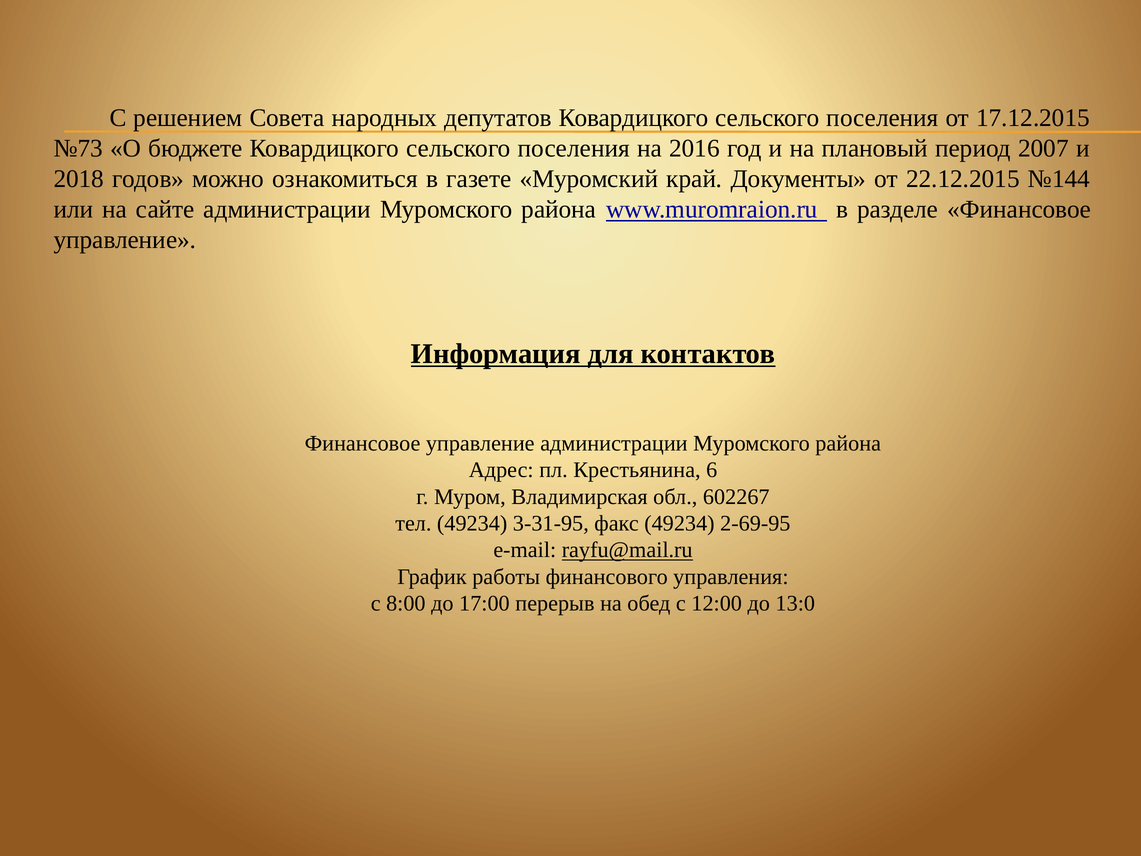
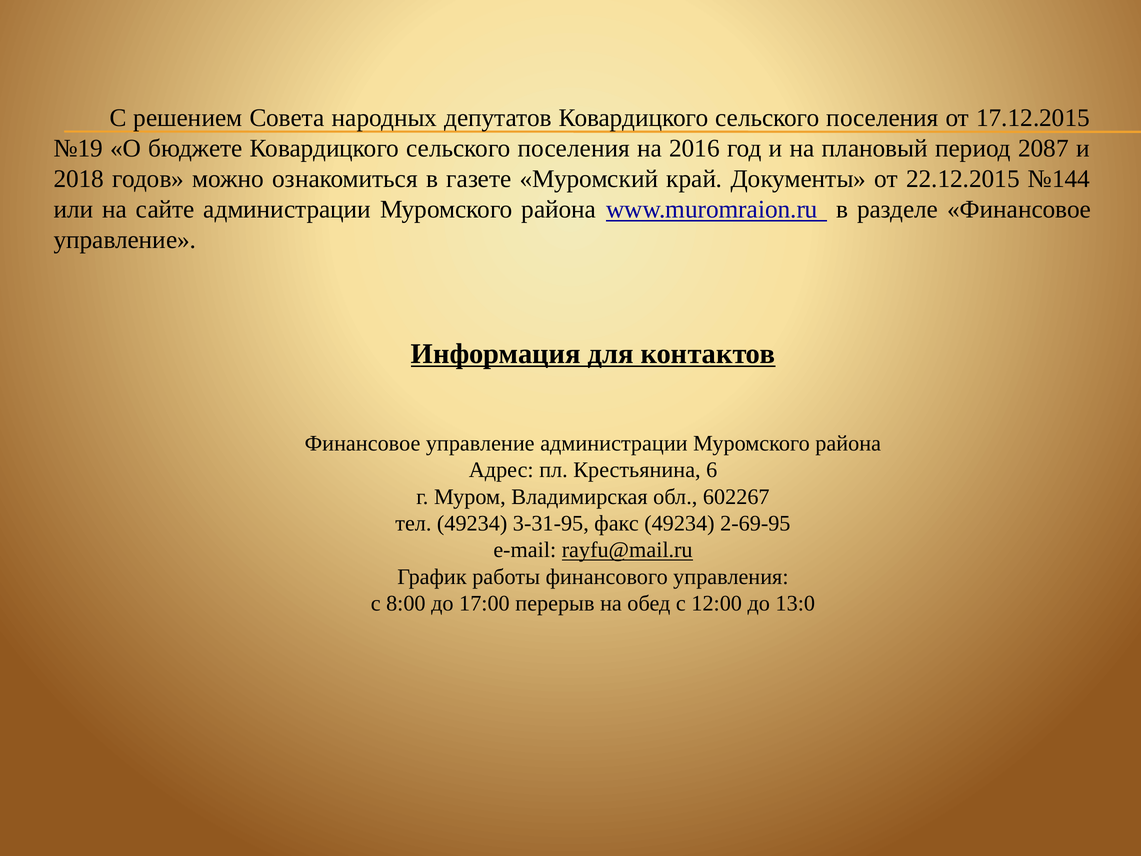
№73: №73 -> №19 (78, 148)
2007: 2007 -> 2087 (1043, 148)
